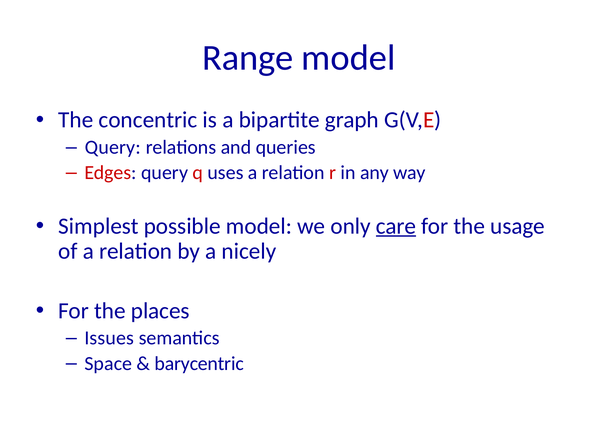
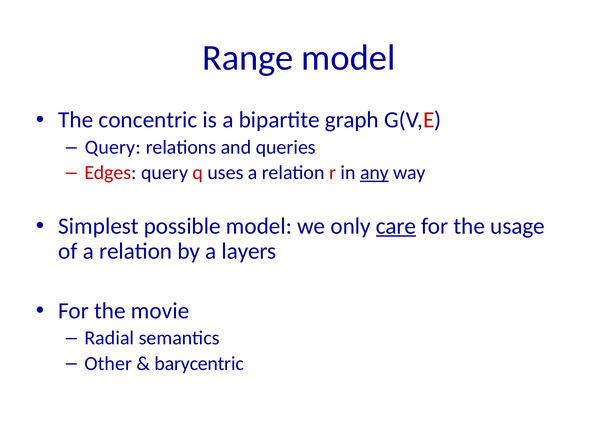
any underline: none -> present (374, 173)
nicely: nicely -> layers (249, 251)
places: places -> movie (160, 311)
Issues: Issues -> Radial (109, 338)
Space: Space -> Other (108, 364)
